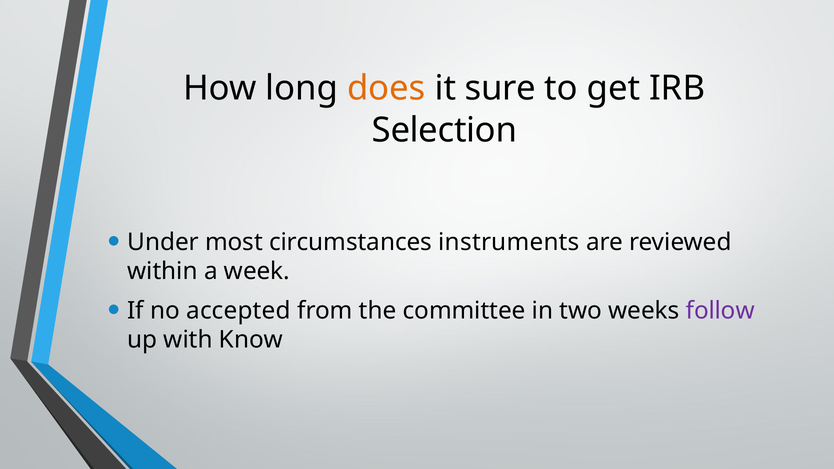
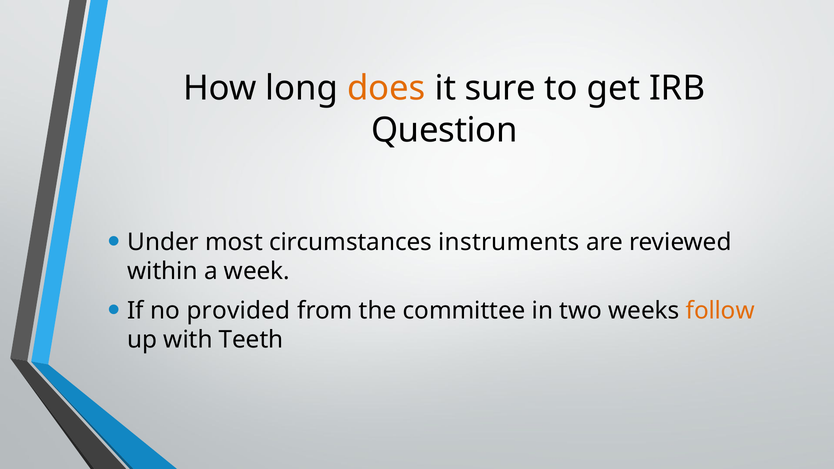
Selection: Selection -> Question (444, 130)
accepted: accepted -> provided (238, 311)
follow colour: purple -> orange (720, 311)
Know: Know -> Teeth (251, 340)
